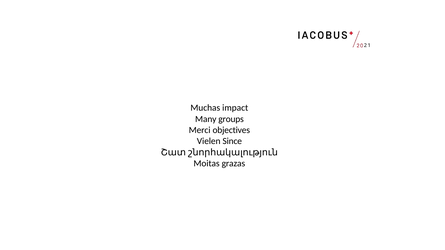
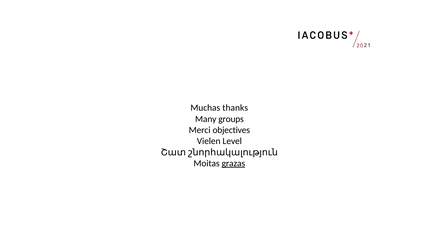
impact: impact -> thanks (235, 108)
Since: Since -> Level (232, 141)
grazas underline: none -> present (233, 164)
